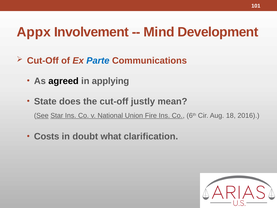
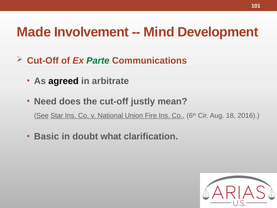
Appx: Appx -> Made (34, 32)
Parte colour: blue -> green (98, 61)
applying: applying -> arbitrate (110, 81)
State: State -> Need (45, 101)
Costs: Costs -> Basic (47, 136)
